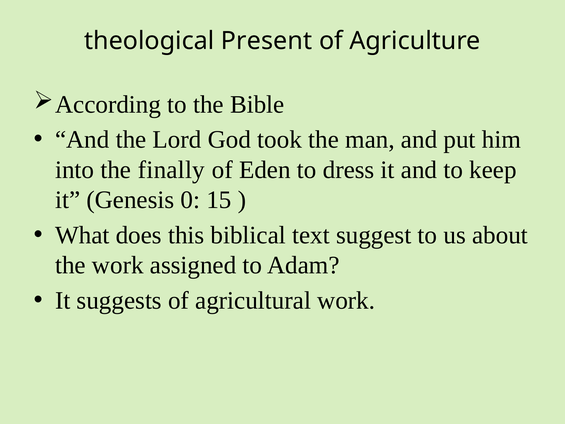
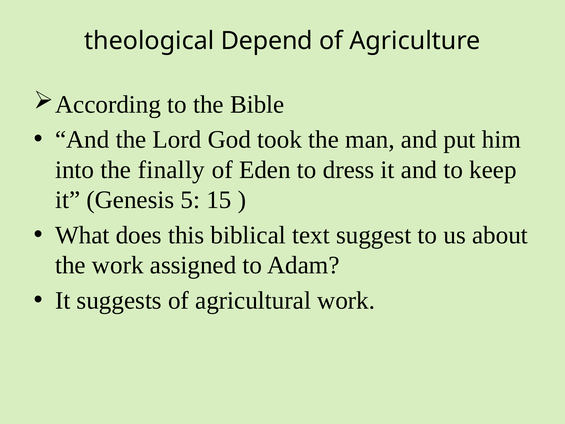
Present: Present -> Depend (267, 41)
0: 0 -> 5 (190, 200)
